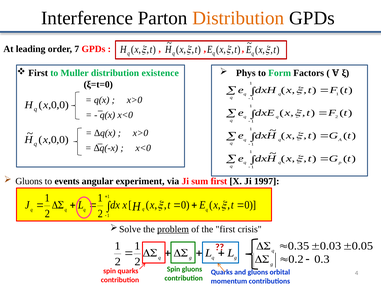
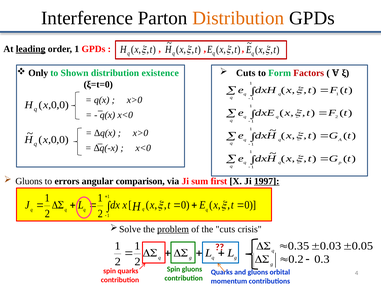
leading underline: none -> present (31, 49)
order 7: 7 -> 1 (77, 49)
First: First -> Only (38, 73)
Muller: Muller -> Shown (75, 73)
Phys: Phys -> Cuts (246, 73)
Factors colour: black -> red (309, 73)
events: events -> errors (67, 181)
experiment: experiment -> comparison (140, 181)
1997 underline: none -> present (267, 181)
the first: first -> cuts (225, 229)
